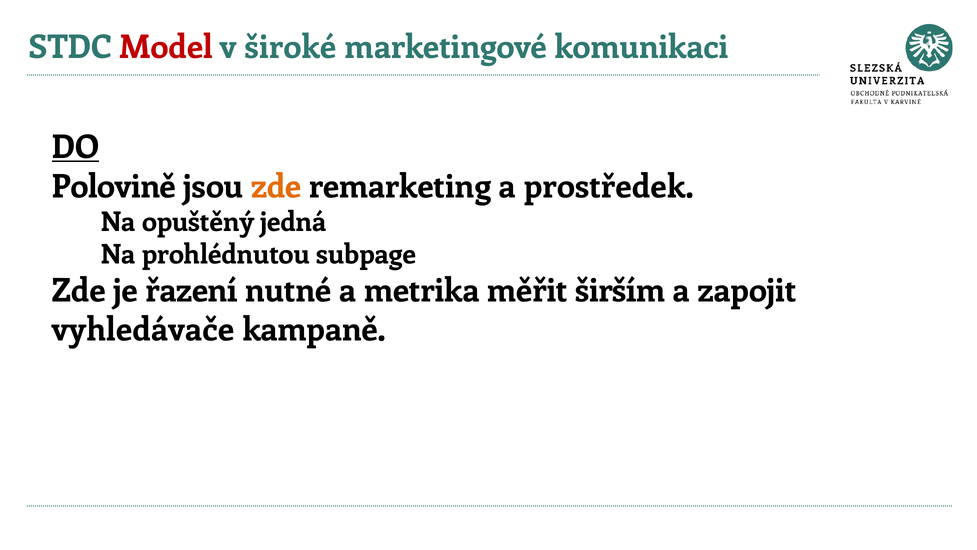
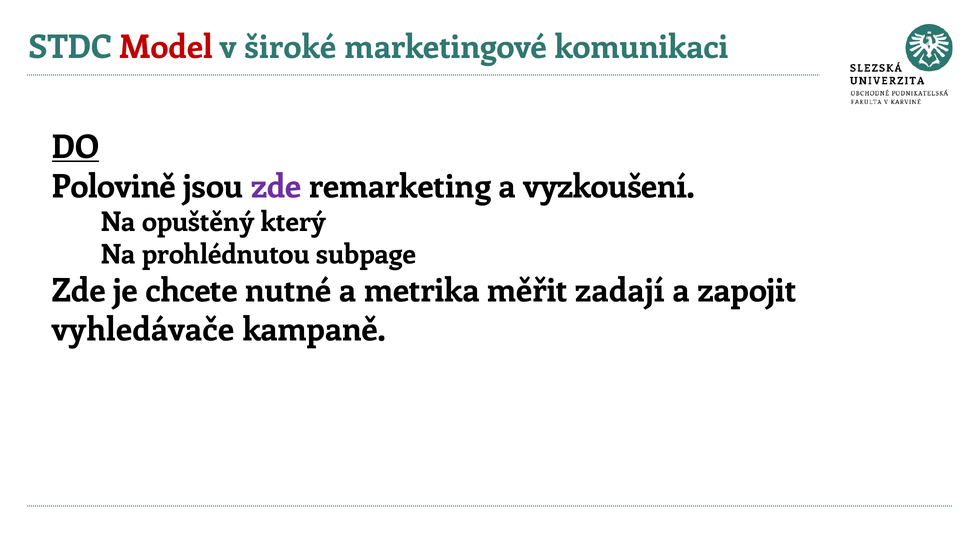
zde colour: orange -> purple (276, 187)
prostředek: prostředek -> vyzkoušení (609, 187)
jedná: jedná -> který (293, 222)
řazení: řazení -> chcete (192, 291)
širším: širším -> zadají (620, 291)
